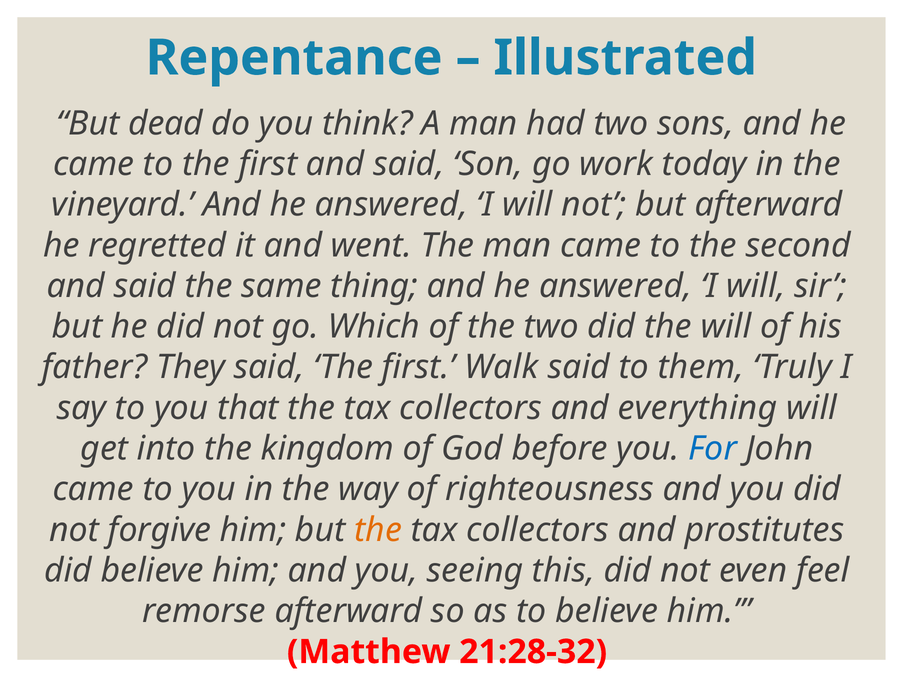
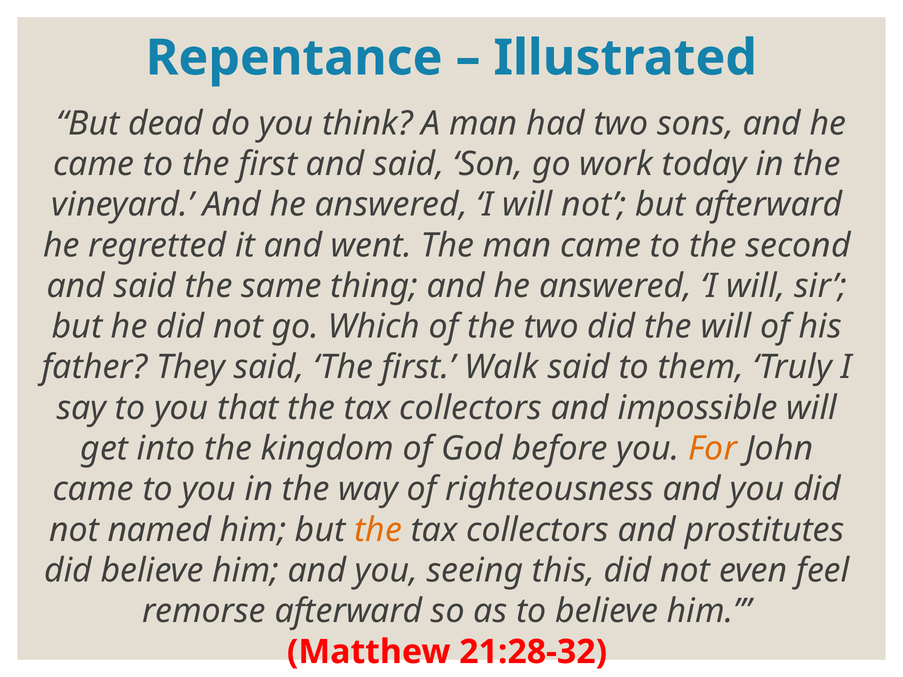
everything: everything -> impossible (698, 408)
For colour: blue -> orange (713, 449)
forgive: forgive -> named (160, 530)
